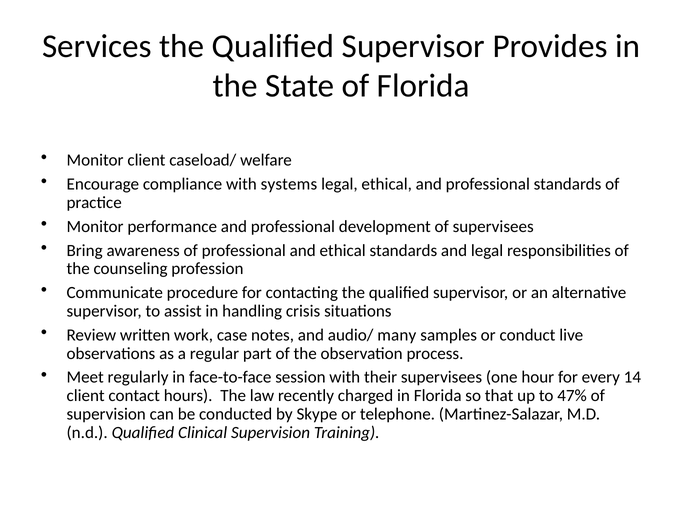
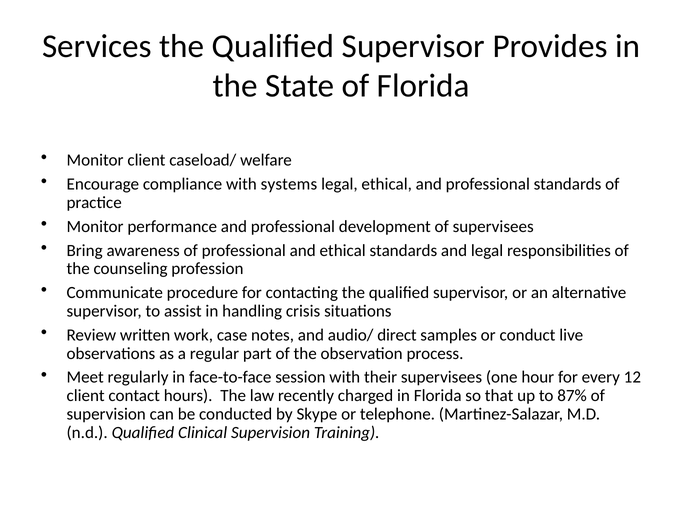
many: many -> direct (397, 335)
14: 14 -> 12 (632, 378)
47%: 47% -> 87% (572, 396)
